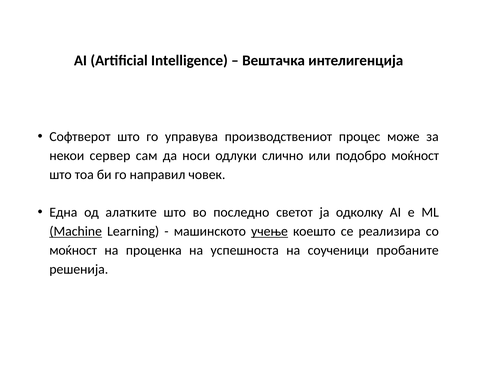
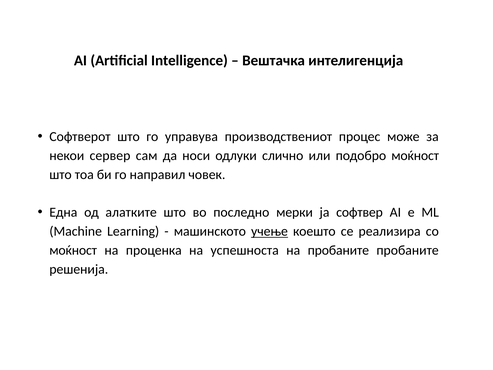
светот: светот -> мерки (295, 212)
одколку: одколку -> софтвер (360, 212)
Machine underline: present -> none (76, 231)
на соученици: соученици -> пробаните (338, 250)
